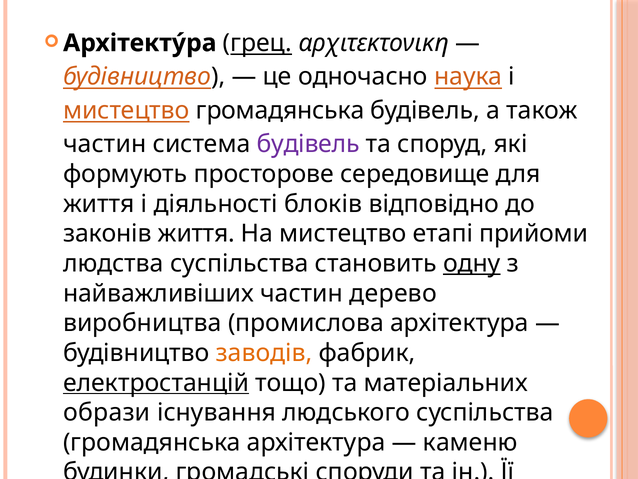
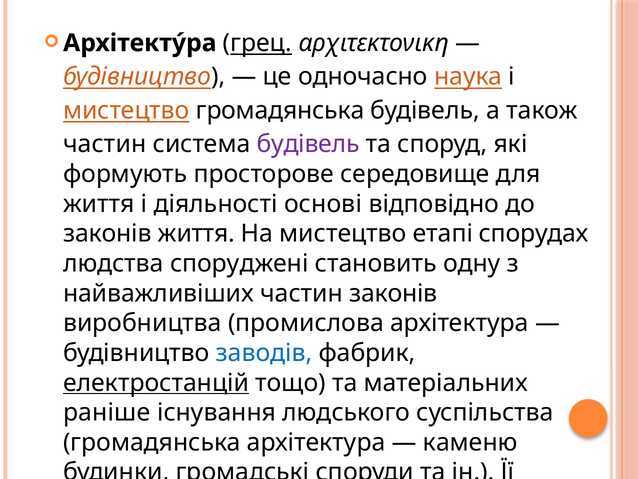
блоків: блоків -> основі (323, 204)
прийоми: прийоми -> спорудах (534, 233)
людства суспільства: суспільства -> споруджені (239, 263)
одну underline: present -> none (472, 263)
частин дерево: дерево -> законів (393, 293)
заводів colour: orange -> blue (264, 353)
образи: образи -> раніше (107, 412)
